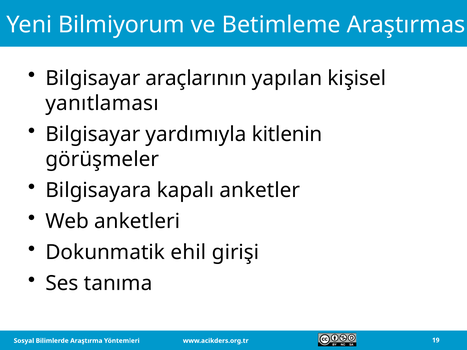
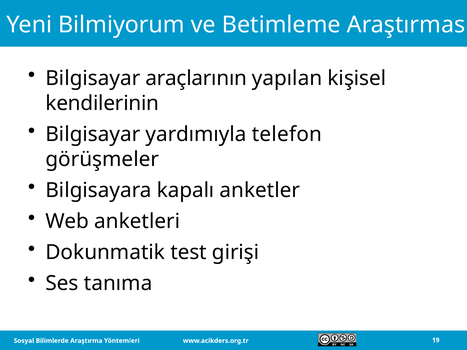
yanıtlaması: yanıtlaması -> kendilerinin (102, 103)
kitlenin: kitlenin -> telefon (287, 134)
ehil: ehil -> test (189, 252)
